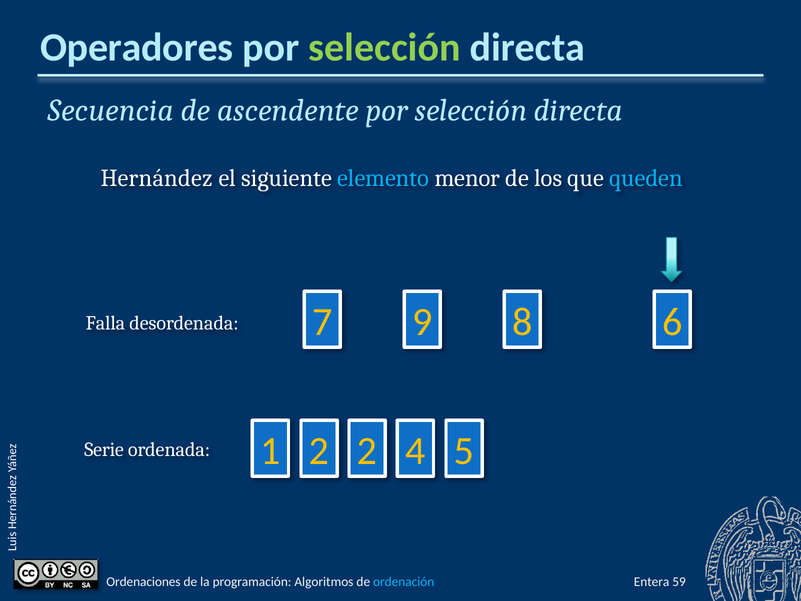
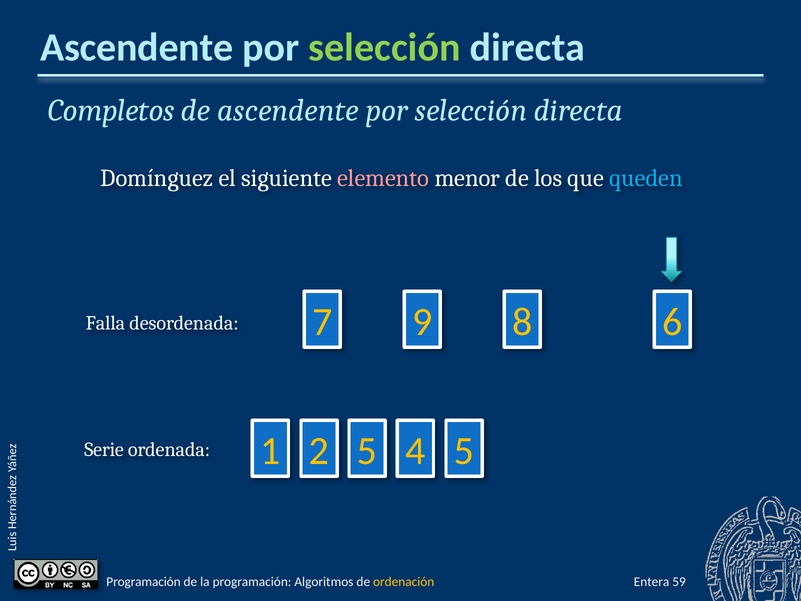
Operadores: Operadores -> Ascendente (137, 48)
Secuencia: Secuencia -> Completos (111, 111)
Hernández: Hernández -> Domínguez (157, 178)
elemento colour: light blue -> pink (383, 178)
1 2: 2 -> 5 (367, 451)
Ordenaciones: Ordenaciones -> Programación (144, 581)
ordenación colour: light blue -> yellow (404, 581)
